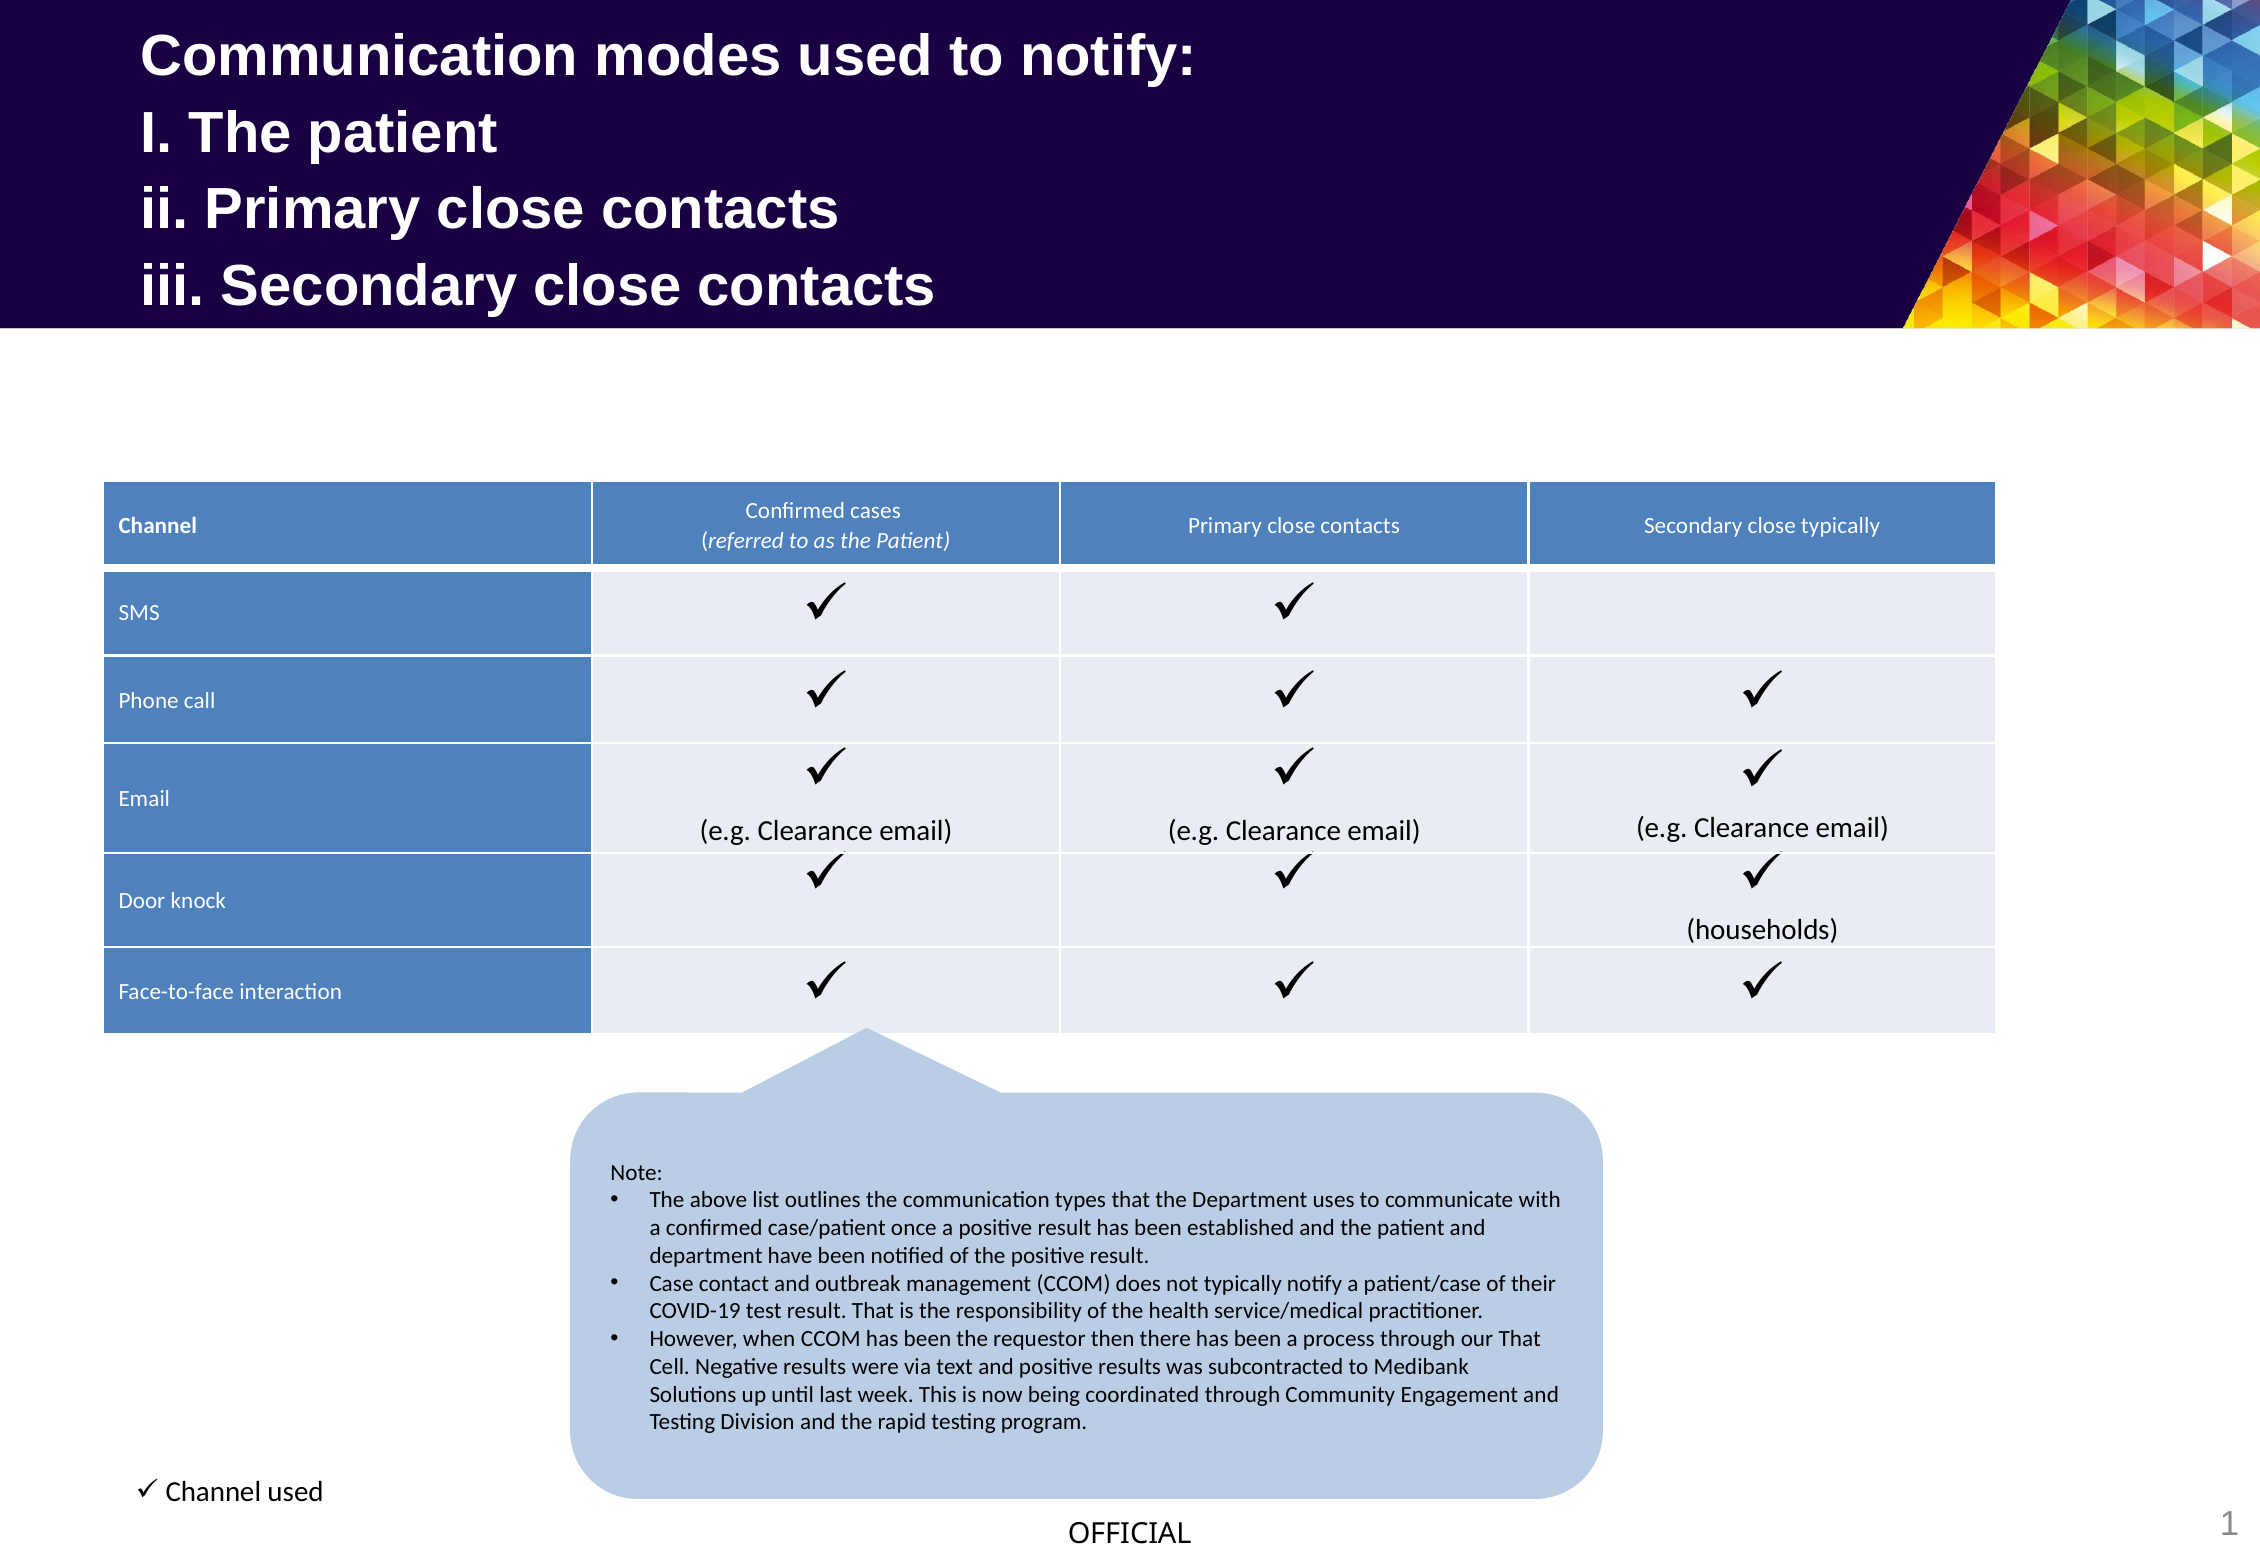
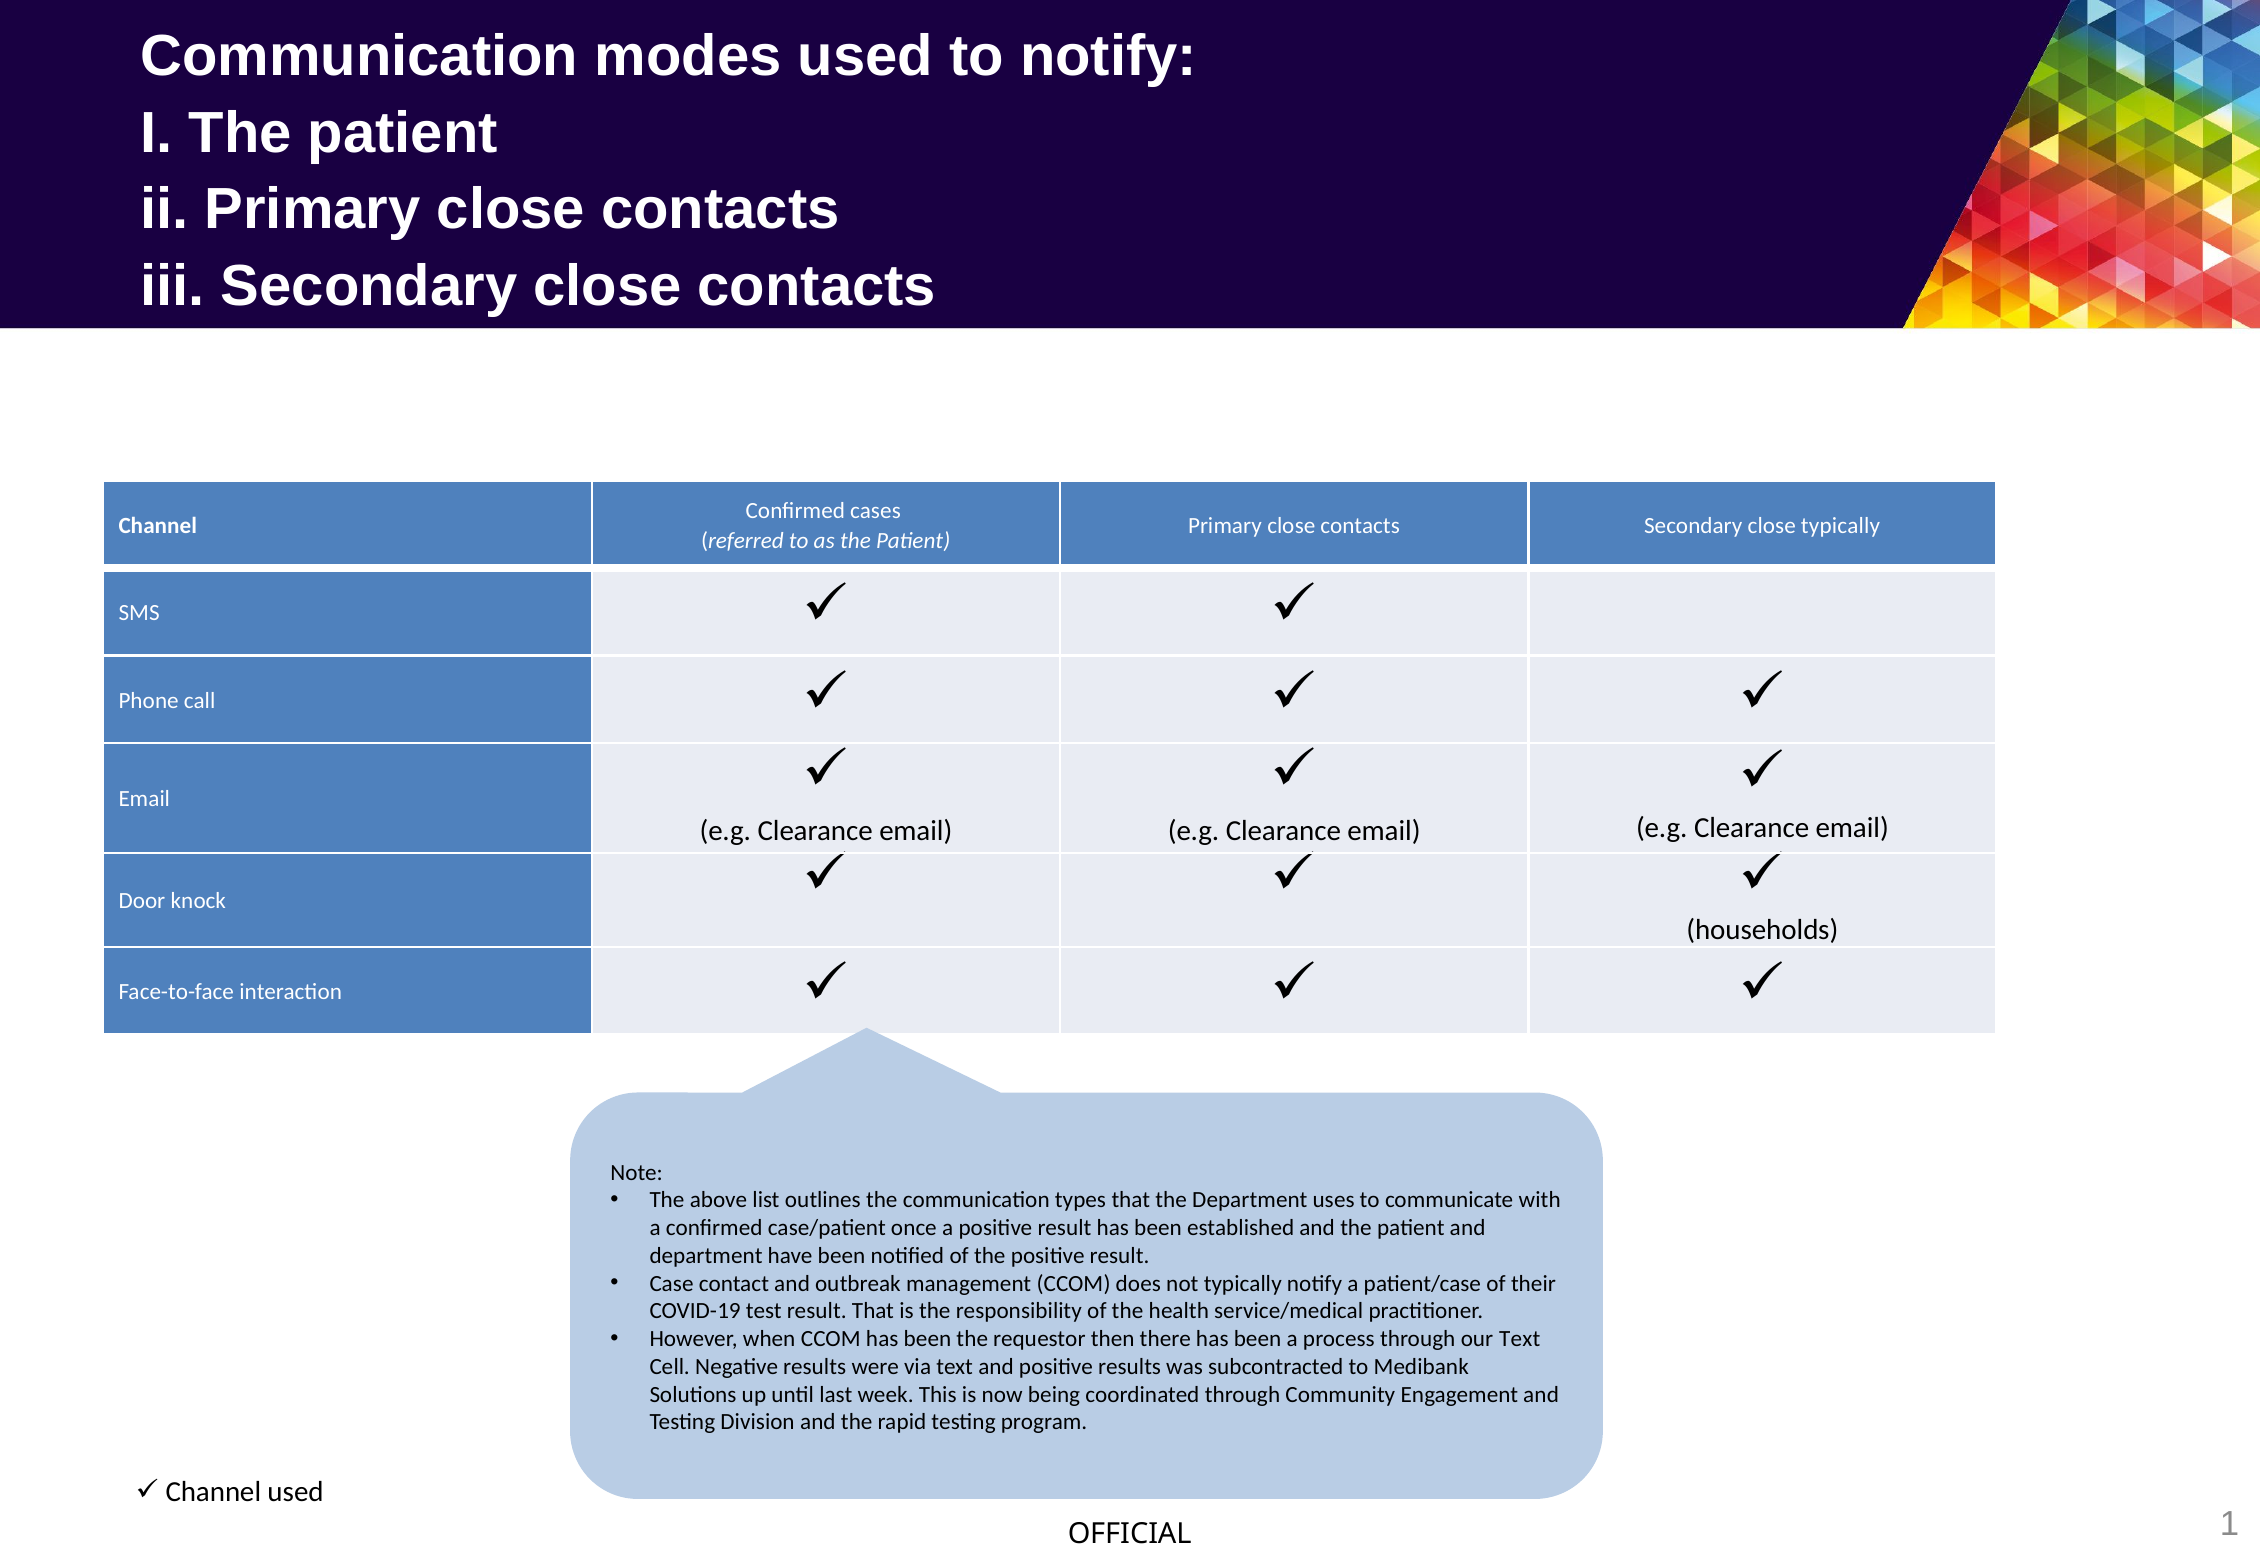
our That: That -> Text (1520, 1339)
